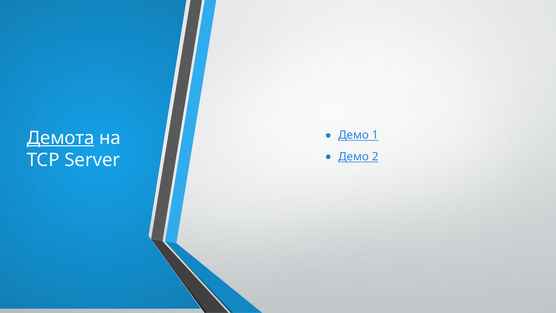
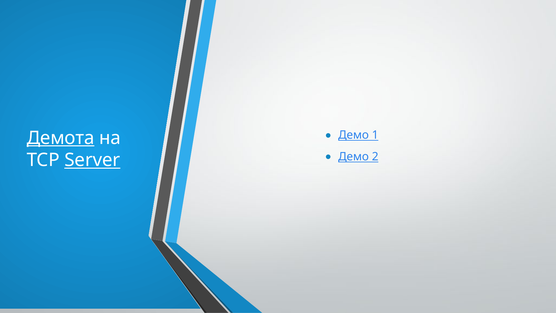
Server underline: none -> present (92, 160)
